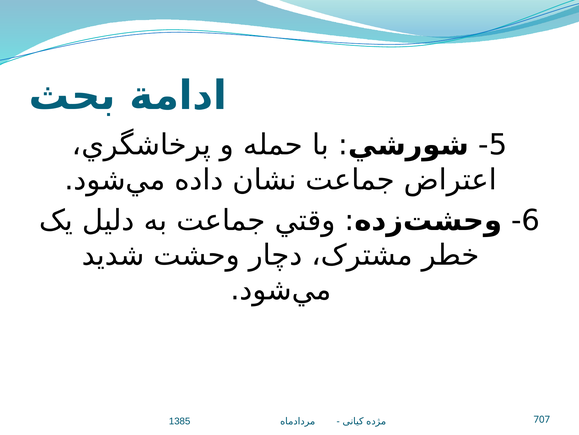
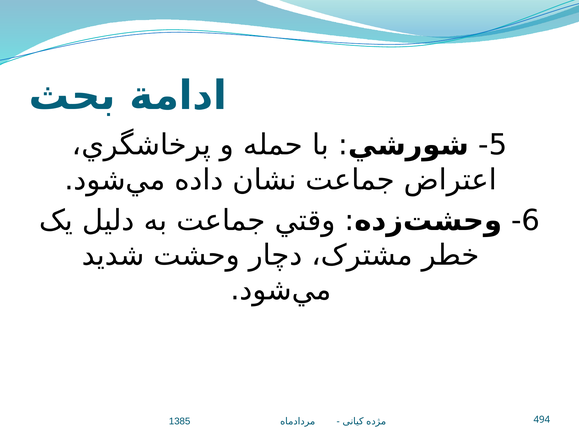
707: 707 -> 494 (542, 419)
